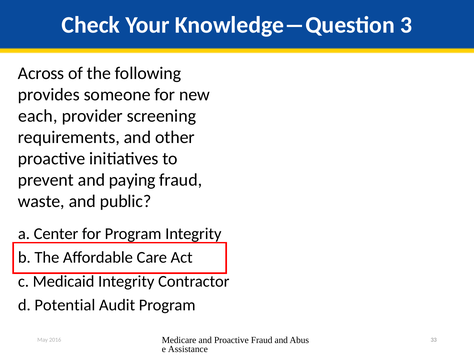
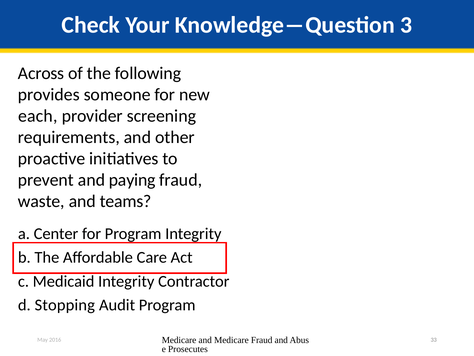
public: public -> teams (126, 201)
Potential: Potential -> Stopping (65, 305)
and Proactive: Proactive -> Medicare (231, 340)
Assistance: Assistance -> Prosecutes (188, 349)
